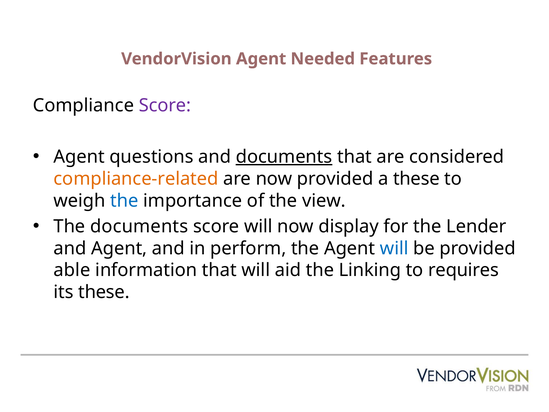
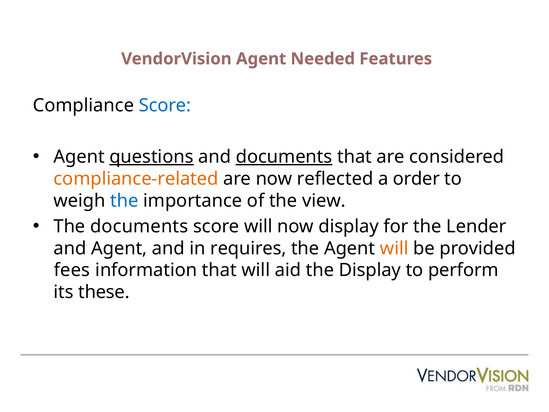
Score colour: purple -> blue (165, 105)
questions underline: none -> present (151, 157)
now provided: provided -> reflected (335, 179)
a these: these -> order (416, 179)
perform: perform -> requires (248, 248)
will colour: blue -> orange (394, 248)
able: able -> fees (72, 270)
the Linking: Linking -> Display (370, 270)
requires: requires -> perform (463, 270)
